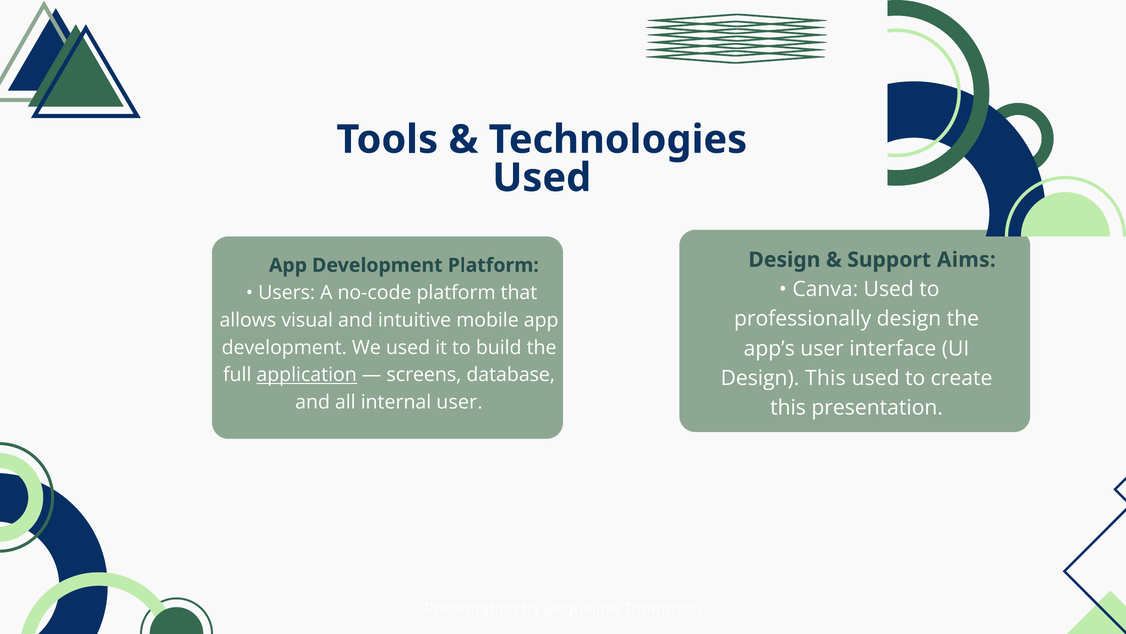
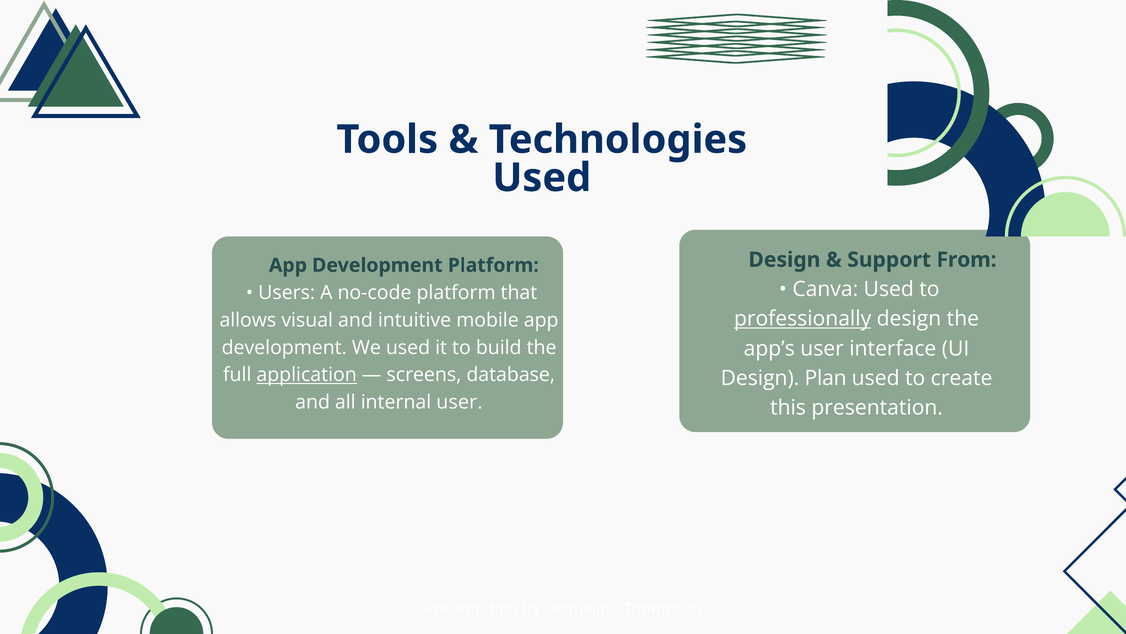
Aims: Aims -> From (967, 260)
professionally underline: none -> present (803, 319)
Design This: This -> Plan (826, 378)
